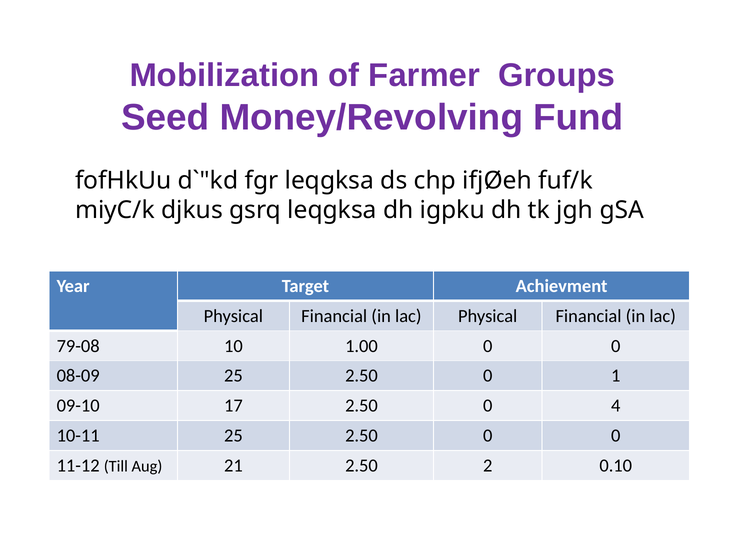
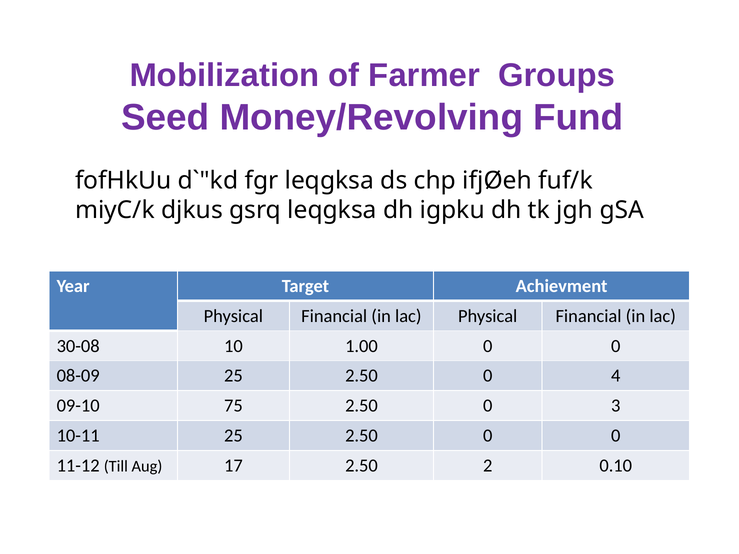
79-08: 79-08 -> 30-08 (78, 346)
1: 1 -> 4 (616, 376)
17: 17 -> 75 (233, 406)
4: 4 -> 3 (616, 406)
21: 21 -> 17 (233, 466)
